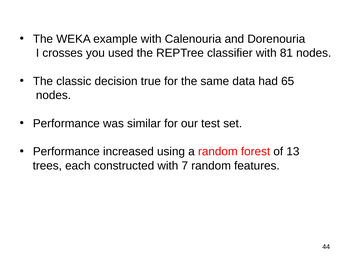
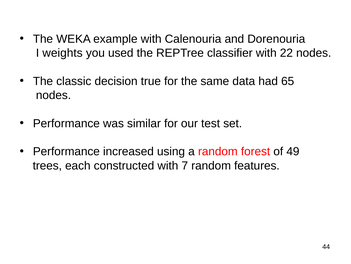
crosses: crosses -> weights (63, 53)
81: 81 -> 22 (286, 53)
13: 13 -> 49 (293, 151)
